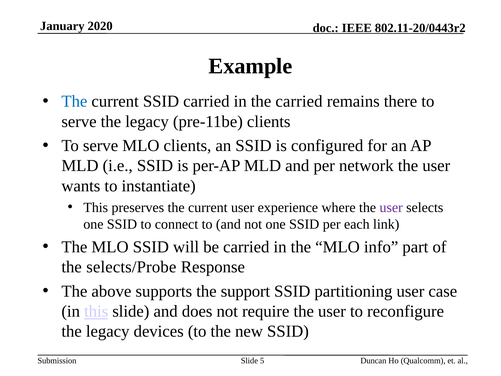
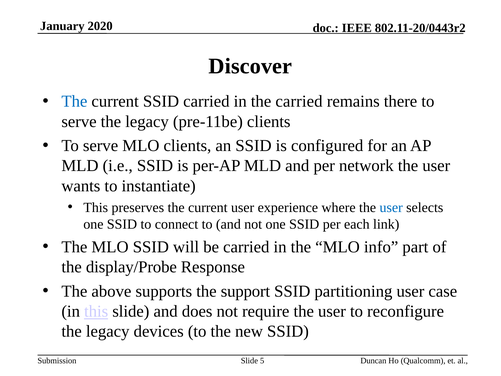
Example: Example -> Discover (250, 66)
user colour: purple -> blue (391, 207)
selects/Probe: selects/Probe -> display/Probe (131, 267)
